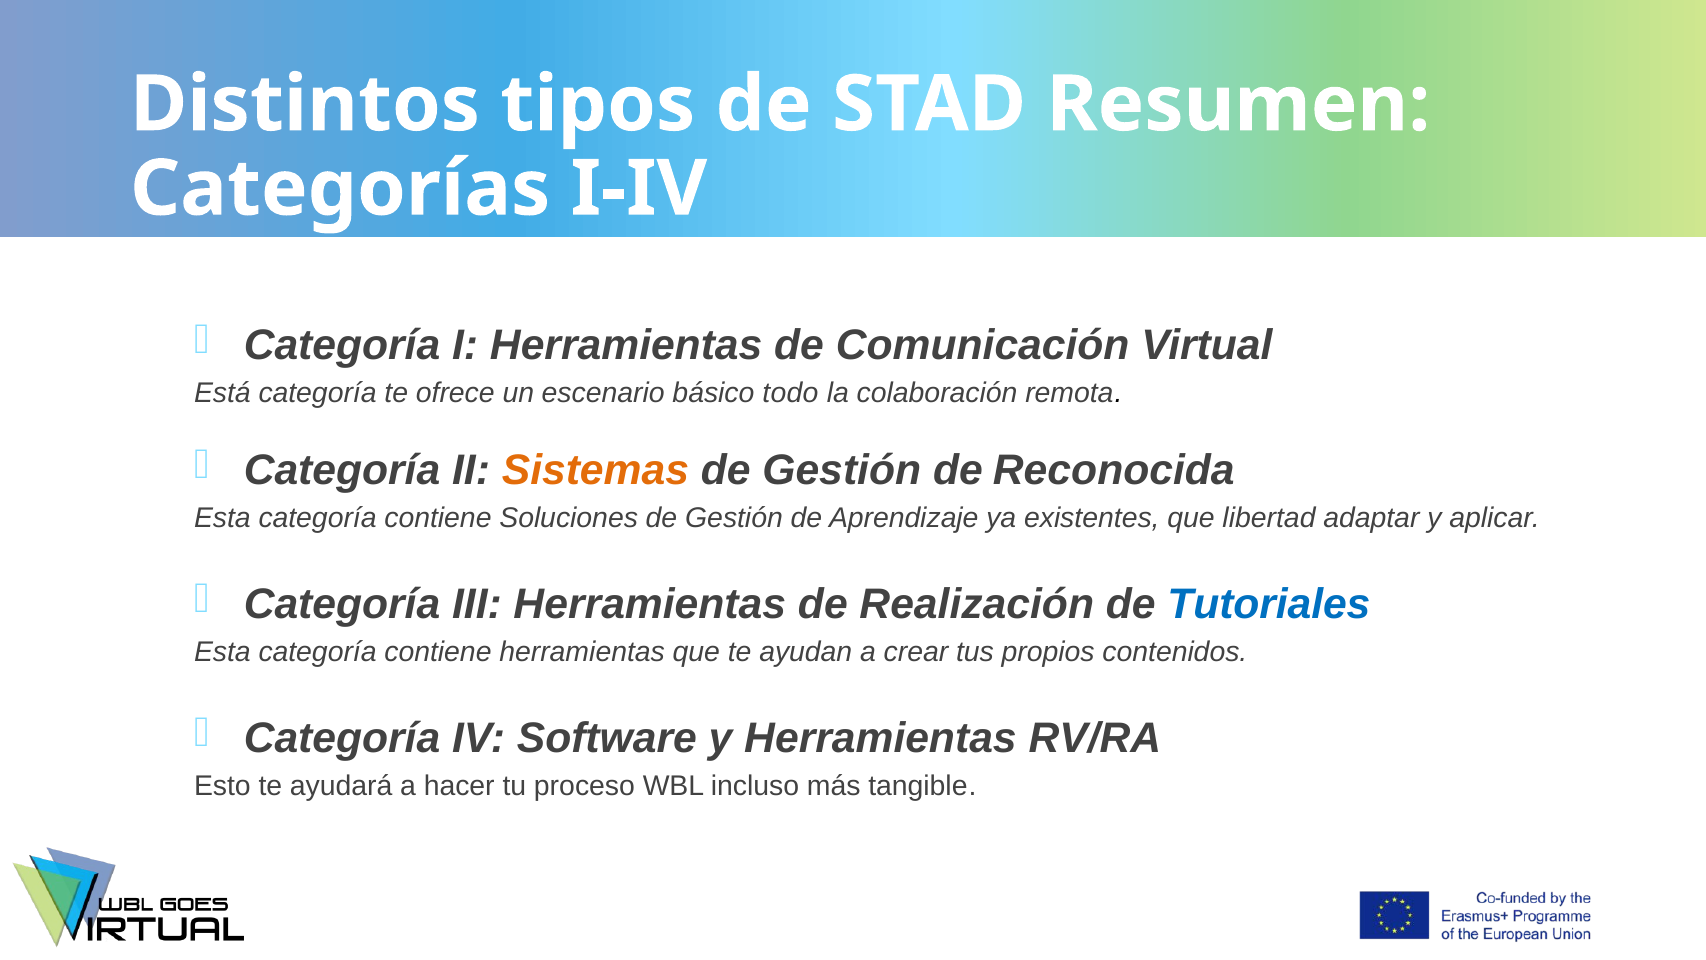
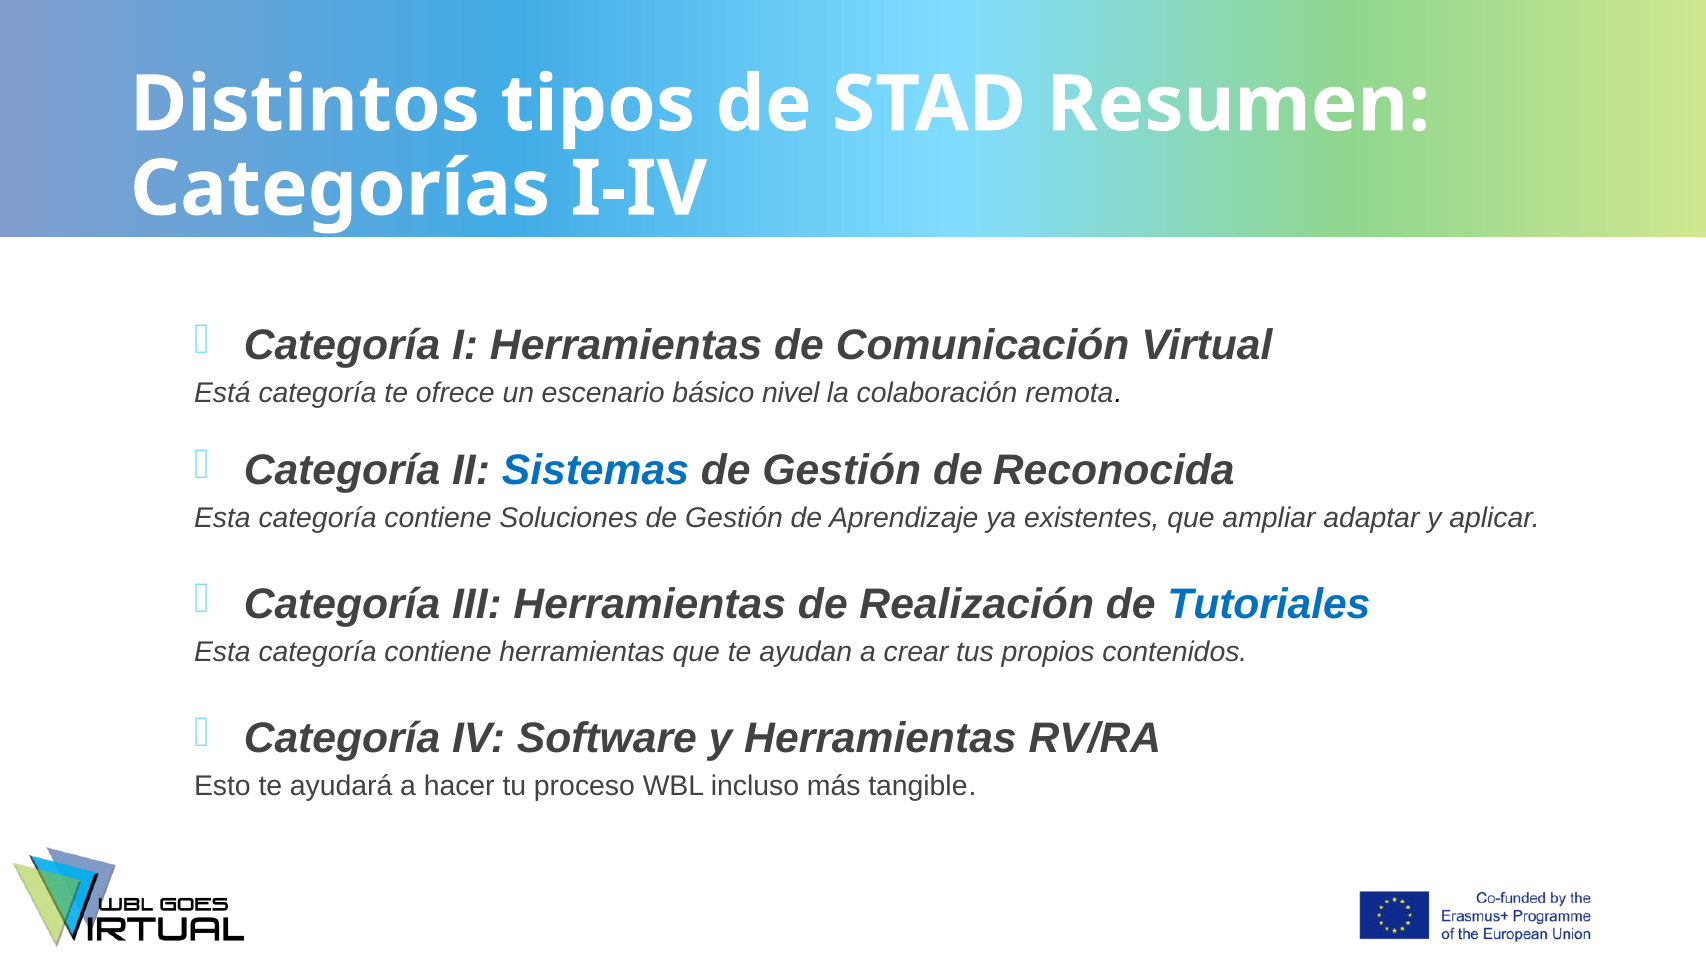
todo: todo -> nivel (791, 393)
Sistemas colour: orange -> blue (595, 470)
libertad: libertad -> ampliar (1269, 518)
